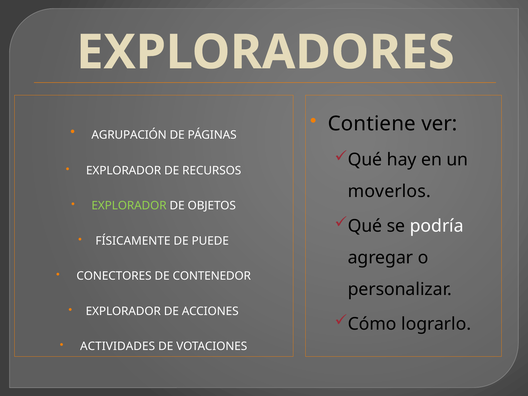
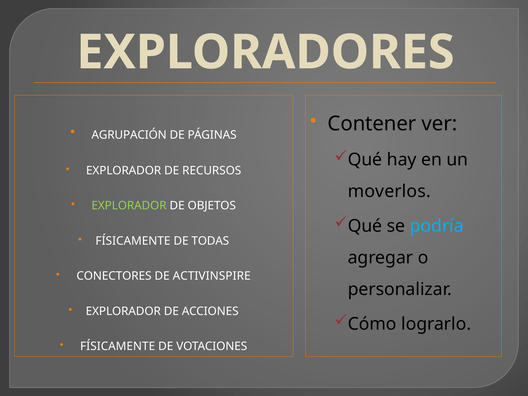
Contiene: Contiene -> Contener (372, 124)
podría colour: white -> light blue (437, 226)
PUEDE: PUEDE -> TODAS (210, 241)
CONTENEDOR: CONTENEDOR -> ACTIVINSPIRE (212, 276)
ACTIVIDADES: ACTIVIDADES -> FÍSICAMENTE (118, 346)
